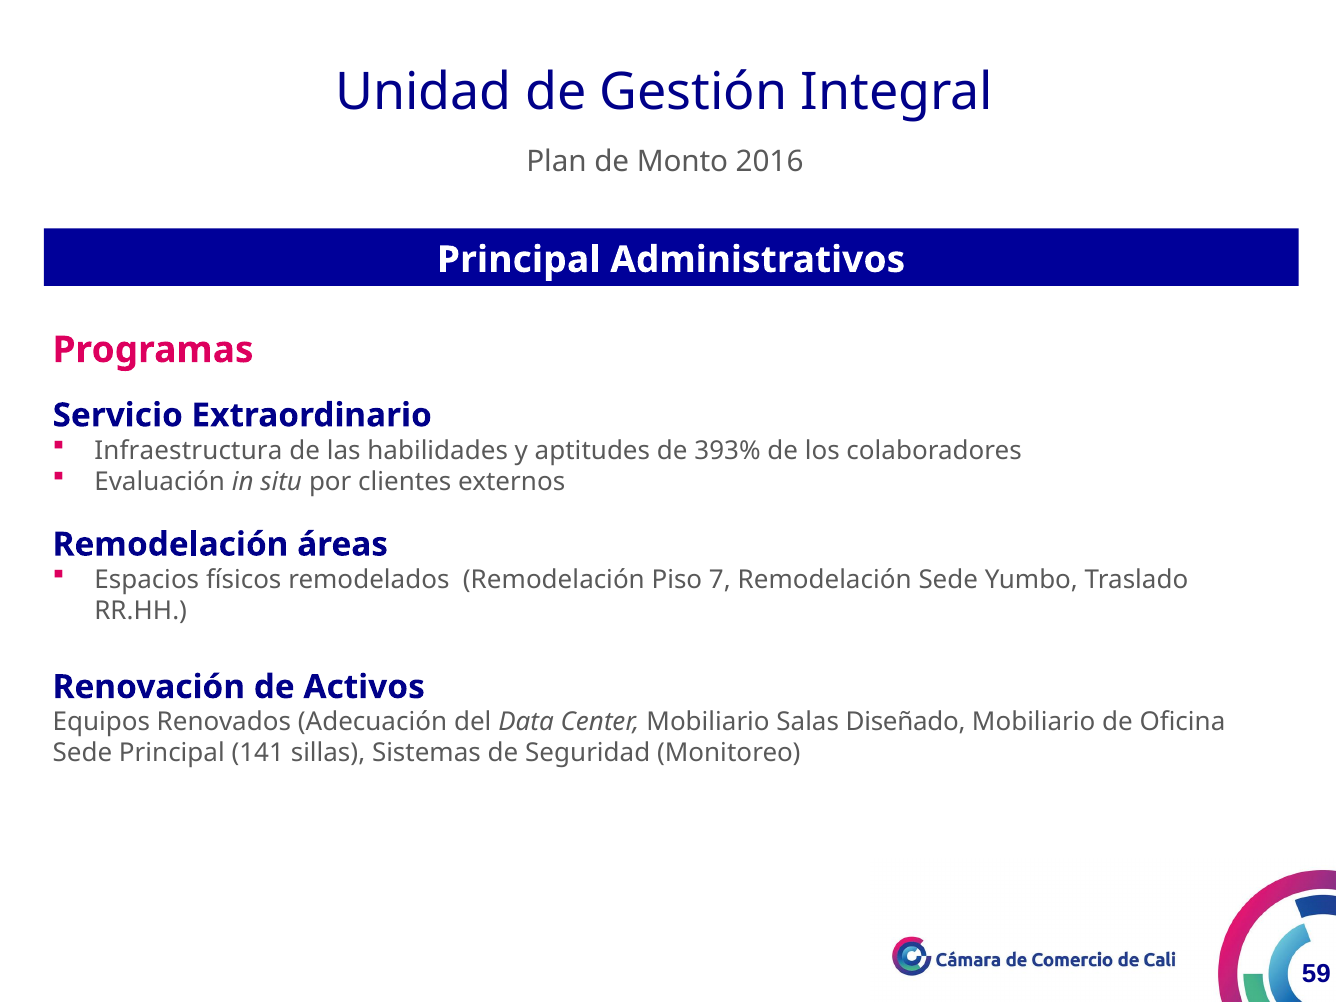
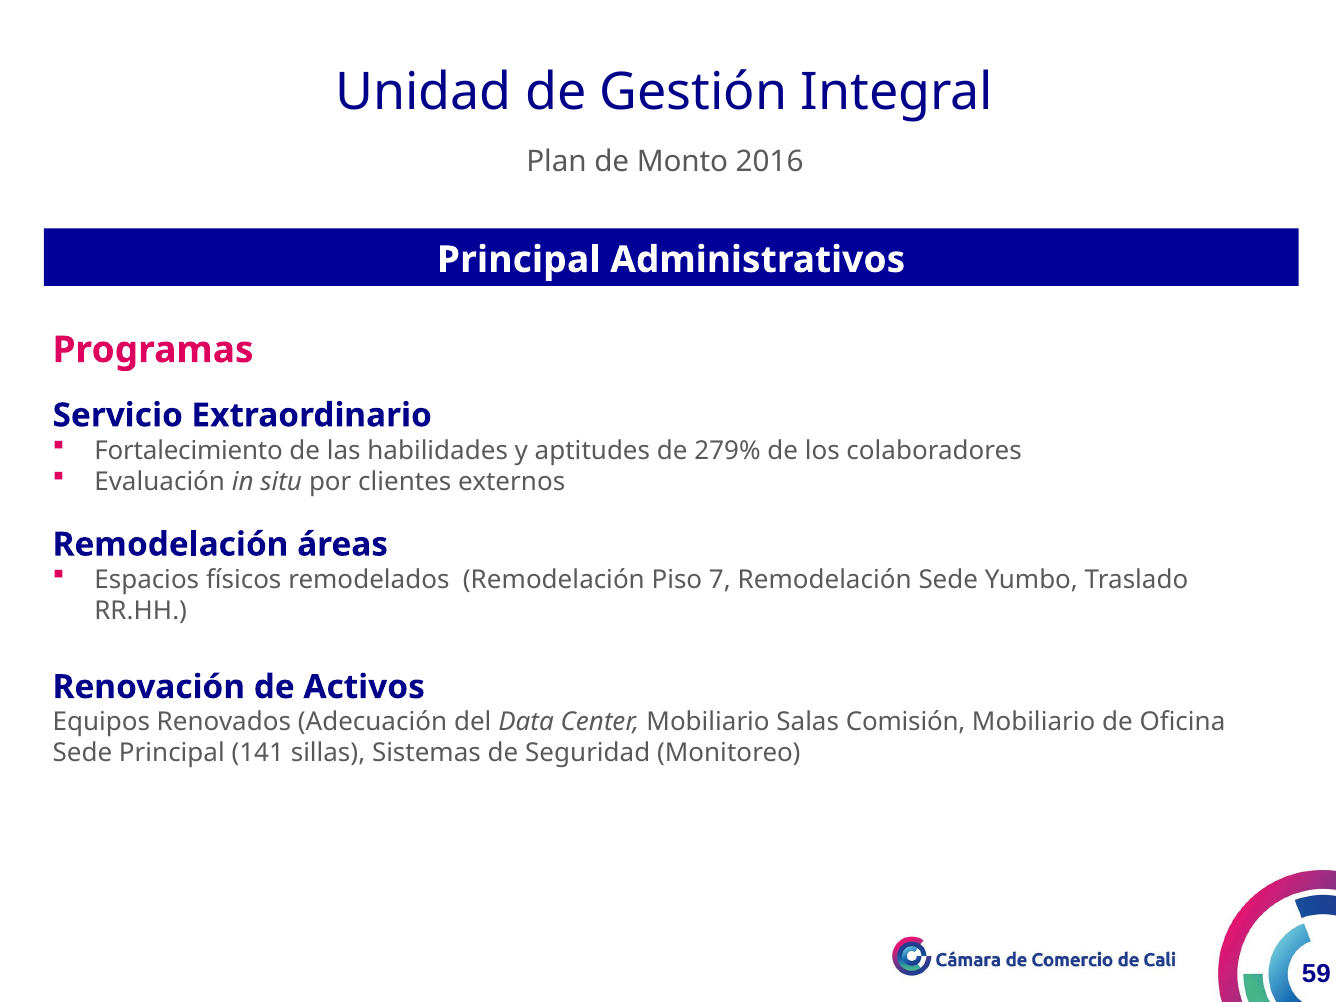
Infraestructura: Infraestructura -> Fortalecimiento (189, 450)
393%: 393% -> 279% (727, 450)
Diseñado: Diseñado -> Comisión (906, 722)
